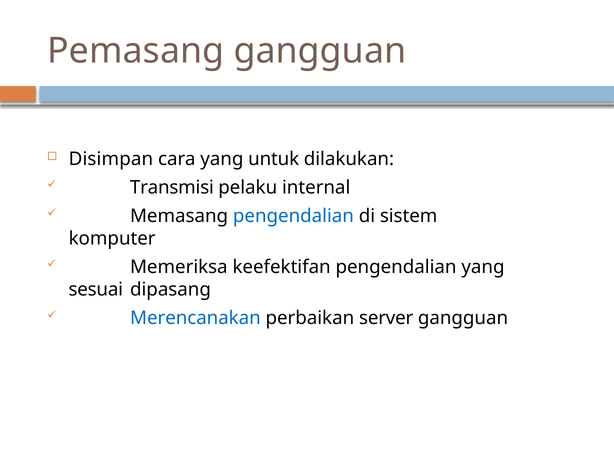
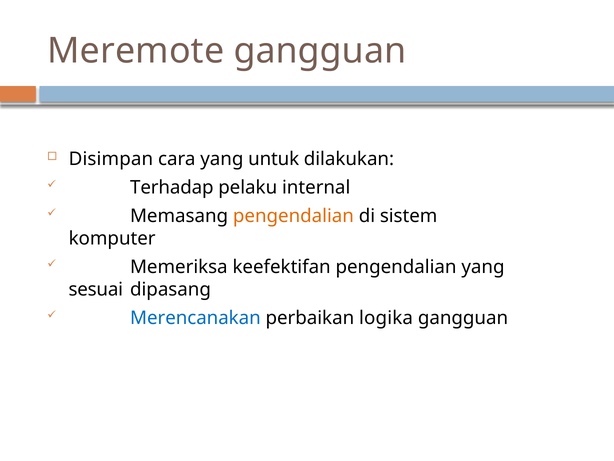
Pemasang: Pemasang -> Meremote (136, 51)
Transmisi: Transmisi -> Terhadap (172, 187)
pengendalian colour: blue -> orange (293, 216)
server: server -> logika (386, 318)
